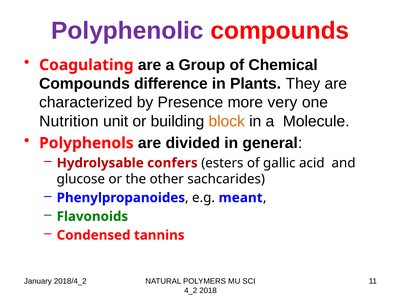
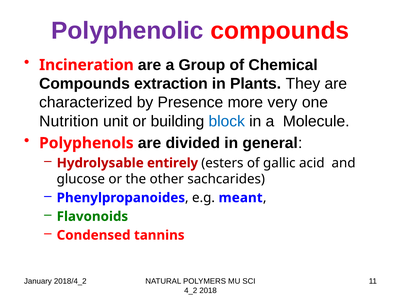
Coagulating: Coagulating -> Incineration (86, 65)
difference: difference -> extraction (171, 84)
block colour: orange -> blue (227, 121)
confers: confers -> entirely (173, 163)
